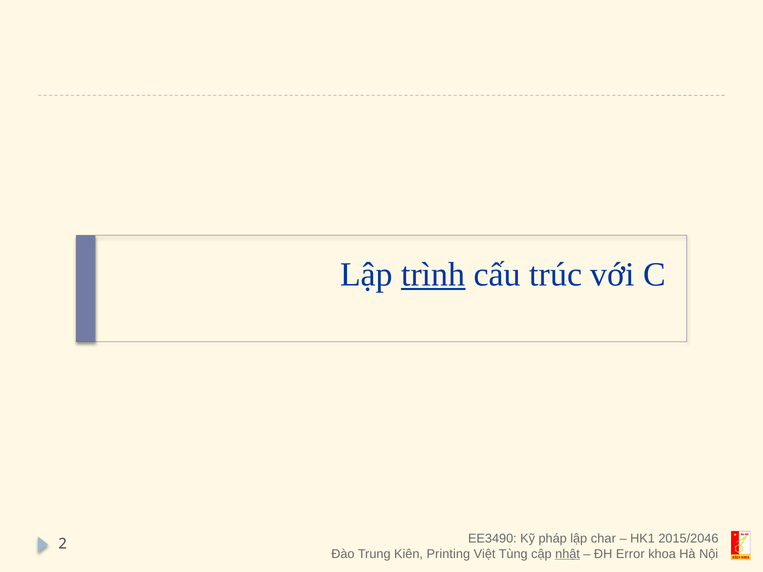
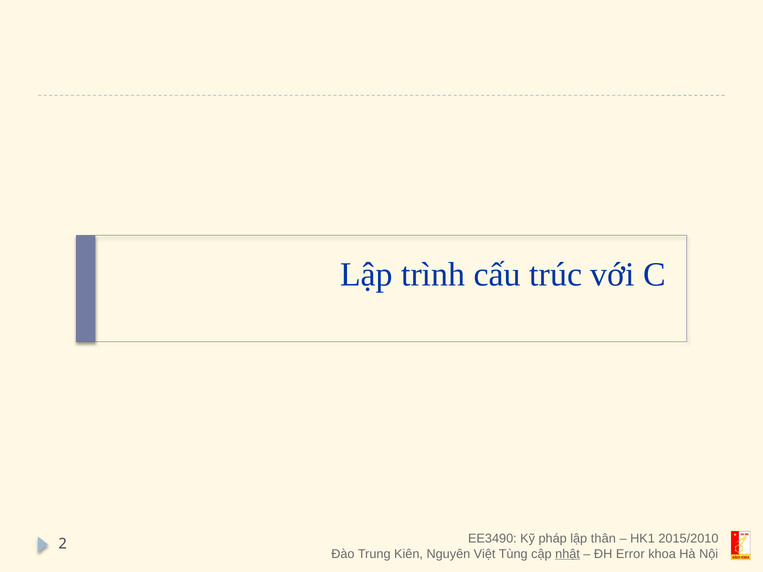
trình underline: present -> none (433, 275)
char: char -> thân (603, 539)
2015/2046: 2015/2046 -> 2015/2010 (688, 539)
Printing: Printing -> Nguyên (448, 554)
